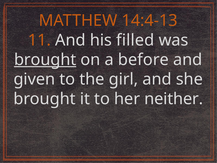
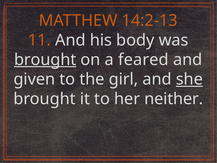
14:4-13: 14:4-13 -> 14:2-13 (150, 21)
filled: filled -> body (135, 40)
before: before -> feared (143, 60)
she underline: none -> present (189, 79)
